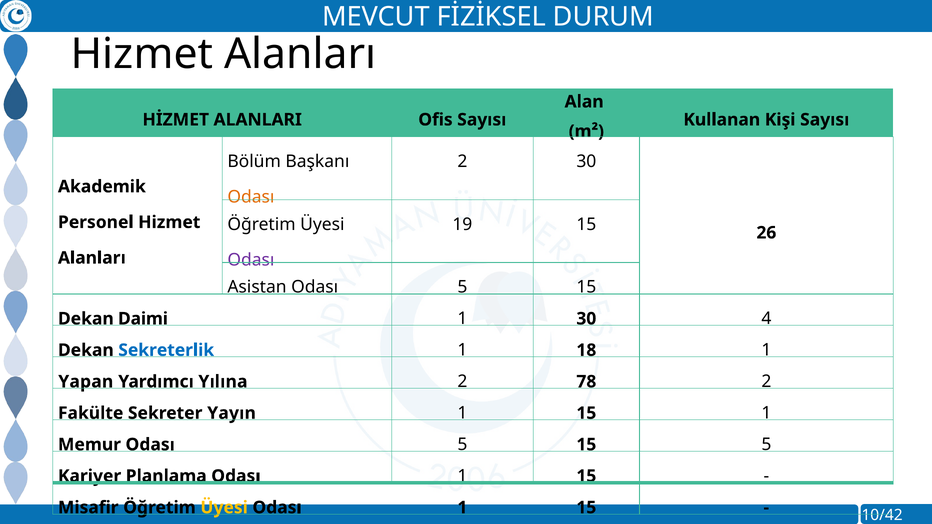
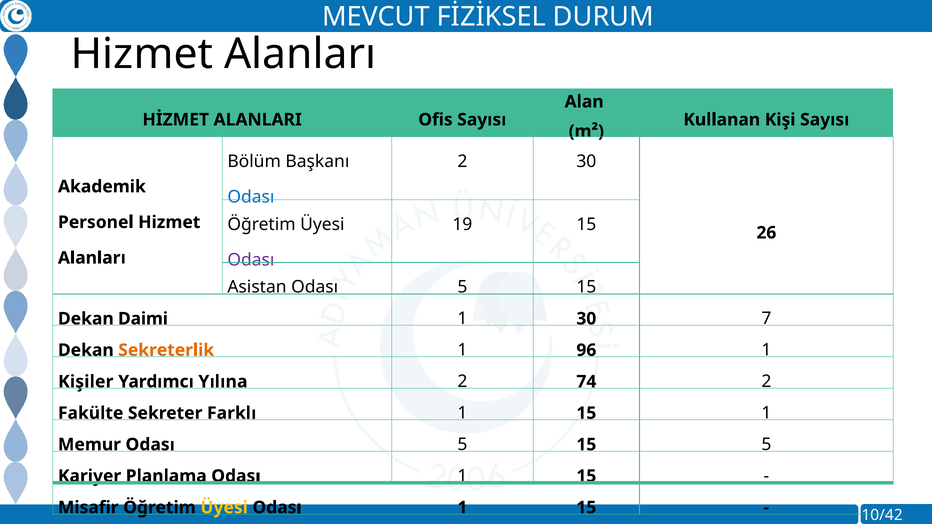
Odası colour: orange -> blue (251, 197)
4: 4 -> 7 (766, 319)
Sekreterlik colour: blue -> orange (166, 350)
18: 18 -> 96 (586, 350)
Yapan: Yapan -> Kişiler (86, 382)
78: 78 -> 74 (586, 382)
Yayın: Yayın -> Farklı (232, 413)
